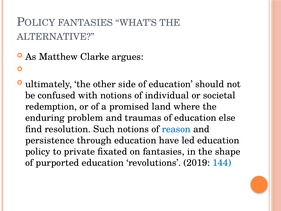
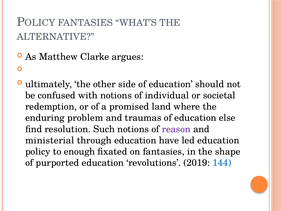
reason colour: blue -> purple (176, 129)
persistence: persistence -> ministerial (50, 140)
private: private -> enough (80, 151)
